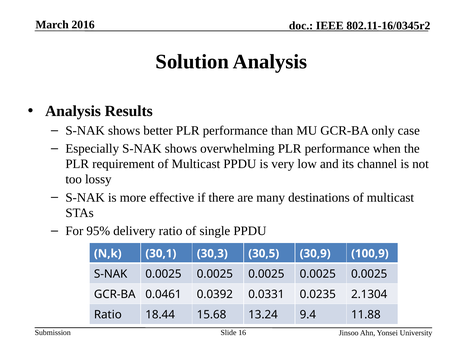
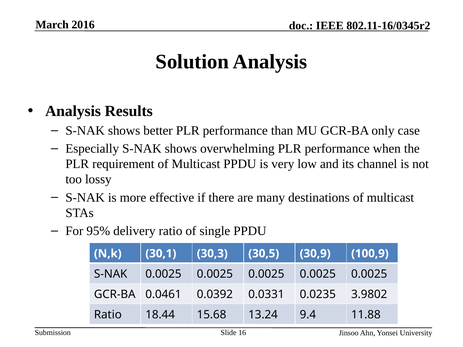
2.1304: 2.1304 -> 3.9802 (369, 295)
